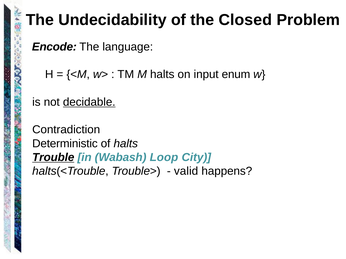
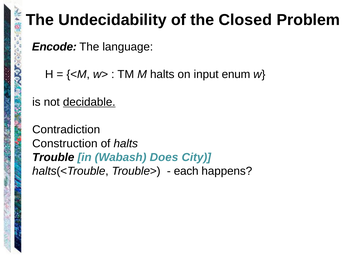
Deterministic: Deterministic -> Construction (65, 144)
Trouble underline: present -> none (53, 158)
Loop: Loop -> Does (164, 158)
valid: valid -> each (186, 171)
